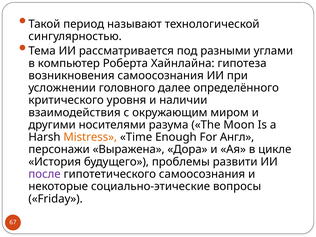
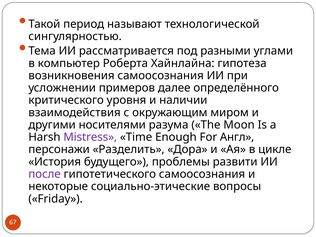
головного: головного -> примеров (127, 88)
Mistress colour: orange -> purple (90, 137)
Выражена: Выражена -> Разделить (129, 149)
